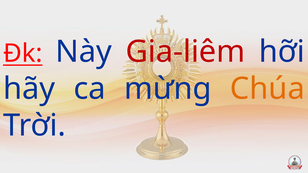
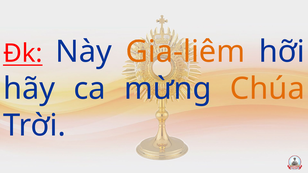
Gia-liêm colour: red -> orange (185, 52)
